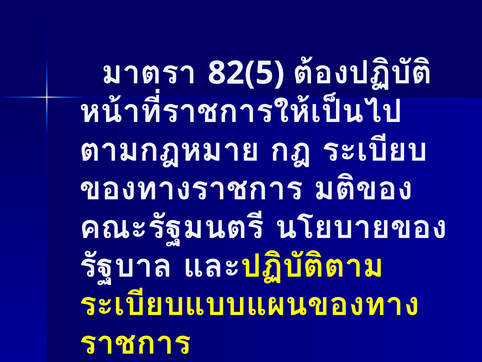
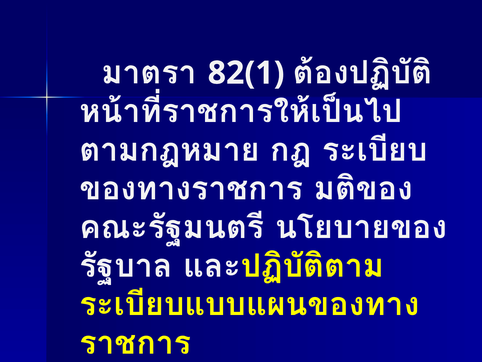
82(5: 82(5 -> 82(1 (246, 73)
